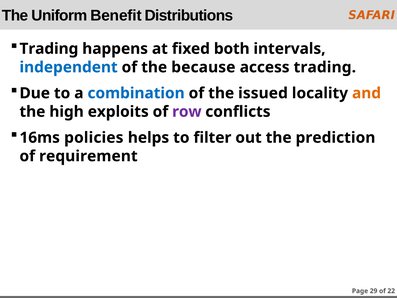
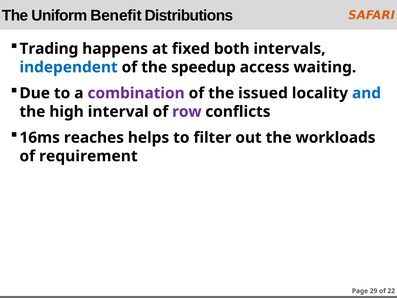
because: because -> speedup (203, 67)
access trading: trading -> waiting (325, 67)
combination colour: blue -> purple (136, 93)
and colour: orange -> blue (367, 93)
exploits: exploits -> interval (118, 112)
policies: policies -> reaches (94, 138)
prediction: prediction -> workloads (336, 138)
